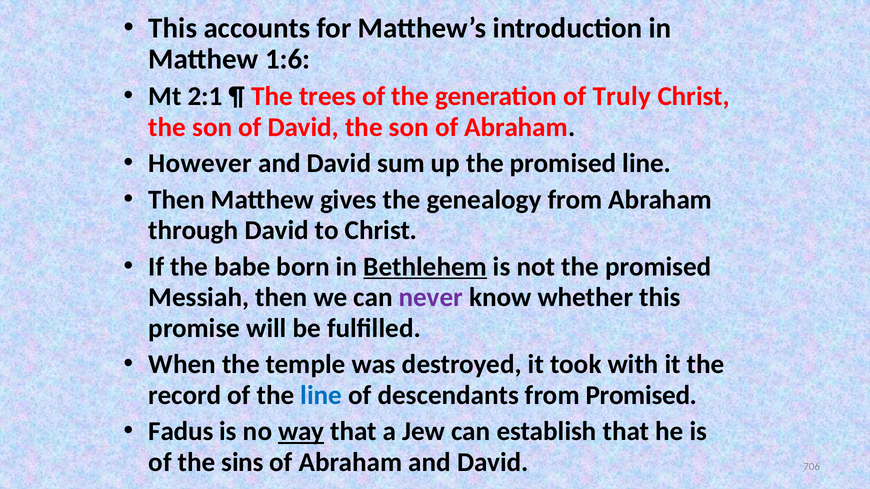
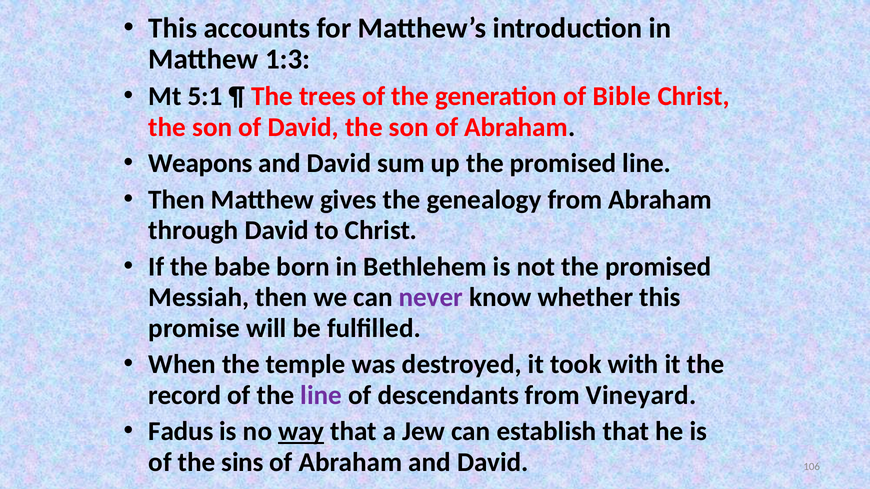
1:6: 1:6 -> 1:3 (288, 59)
2:1: 2:1 -> 5:1 (205, 96)
Truly: Truly -> Bible (622, 96)
However: However -> Weapons (200, 163)
Bethlehem underline: present -> none (425, 267)
line colour: blue -> purple (321, 395)
from Promised: Promised -> Vineyard (641, 395)
706: 706 -> 106 (812, 467)
